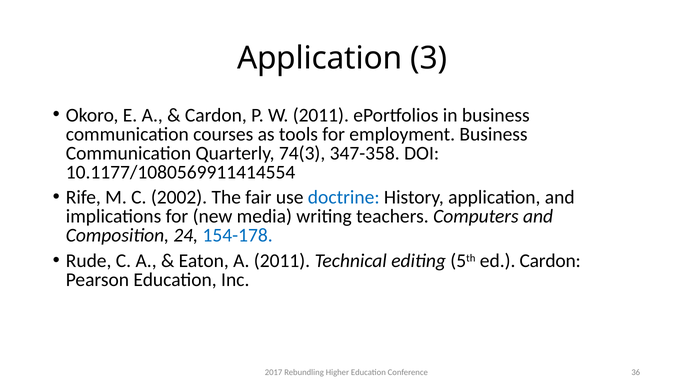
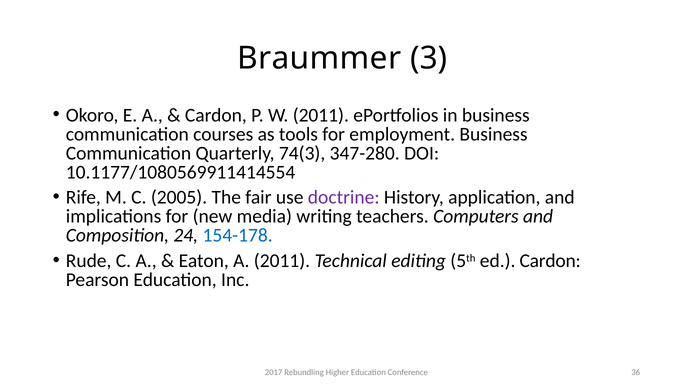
Application: Application -> Braummer (319, 58)
347-358: 347-358 -> 347-280 (365, 153)
2002: 2002 -> 2005 (179, 197)
doctrine colour: blue -> purple (344, 197)
